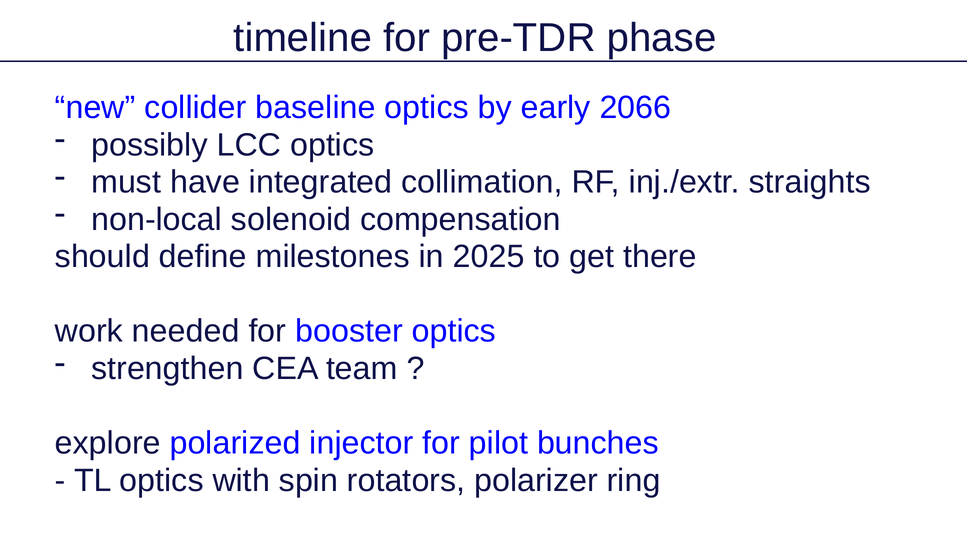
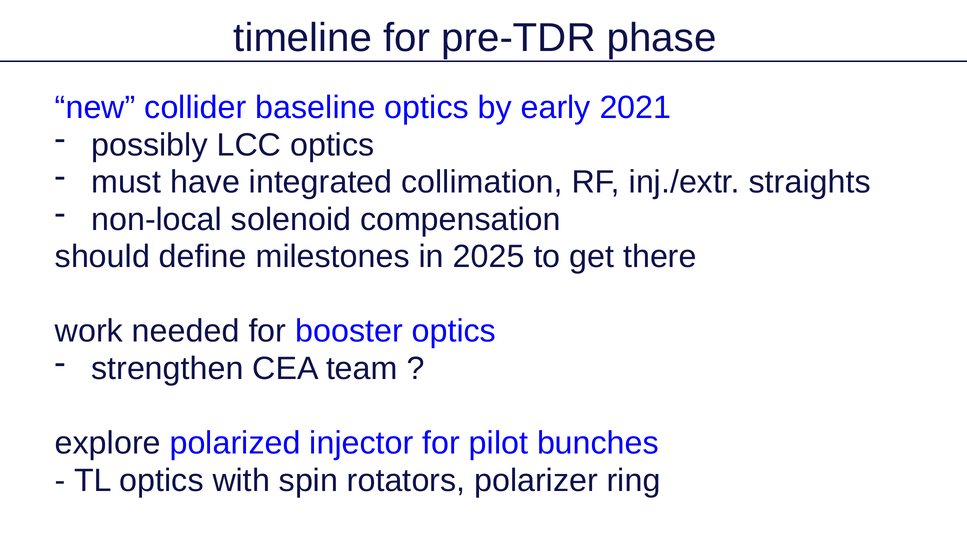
2066: 2066 -> 2021 (635, 108)
